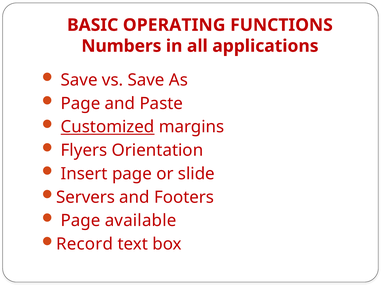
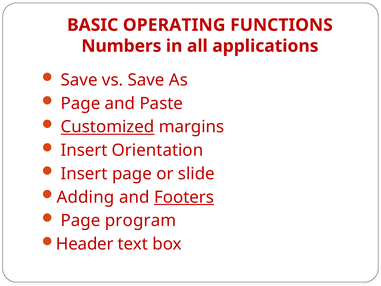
Flyers: Flyers -> Insert (84, 150)
Servers: Servers -> Adding (85, 197)
Footers underline: none -> present (184, 197)
available: available -> program (141, 220)
Record: Record -> Header (85, 244)
